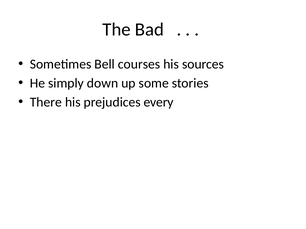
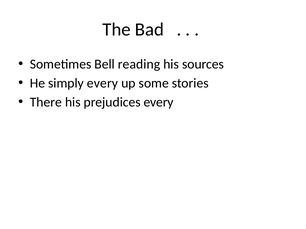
courses: courses -> reading (139, 64)
simply down: down -> every (103, 83)
